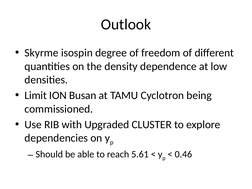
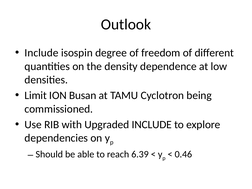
Skyrme: Skyrme -> Include (42, 53)
Upgraded CLUSTER: CLUSTER -> INCLUDE (152, 125)
5.61: 5.61 -> 6.39 (140, 154)
